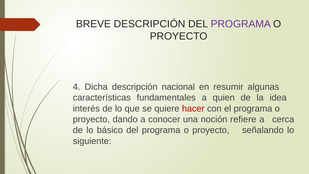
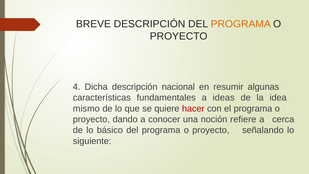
PROGRAMA colour: purple -> orange (241, 24)
quien: quien -> ideas (224, 98)
interés: interés -> mismo (86, 108)
